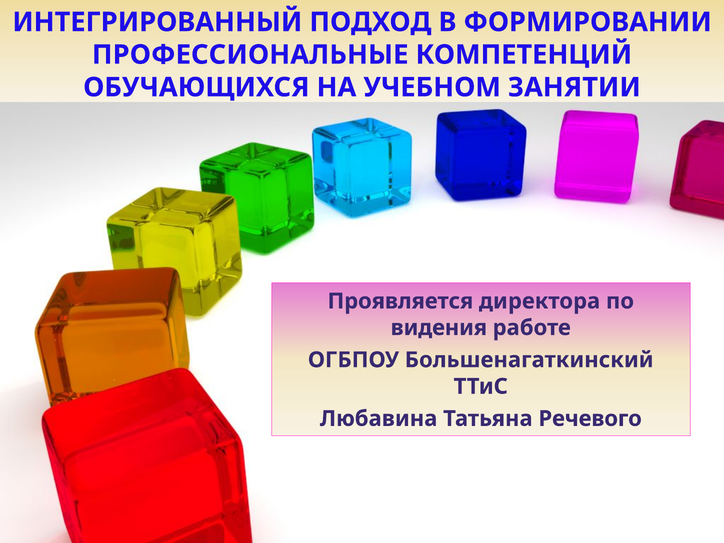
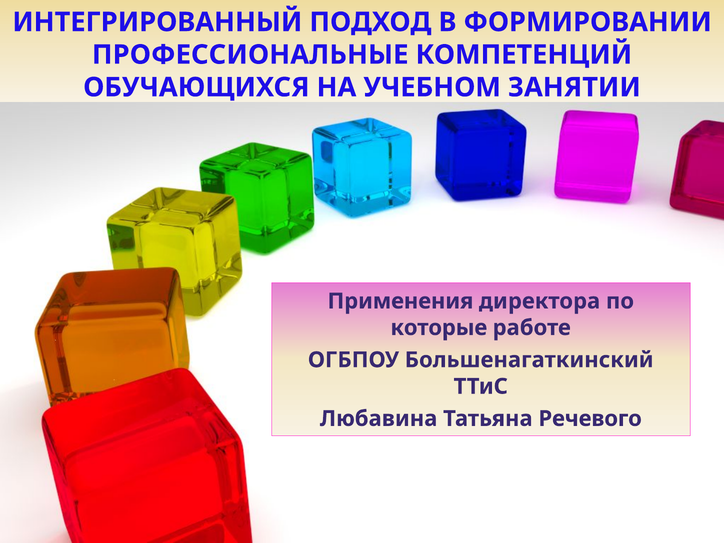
Проявляется: Проявляется -> Применения (400, 301)
видения: видения -> которые (439, 328)
